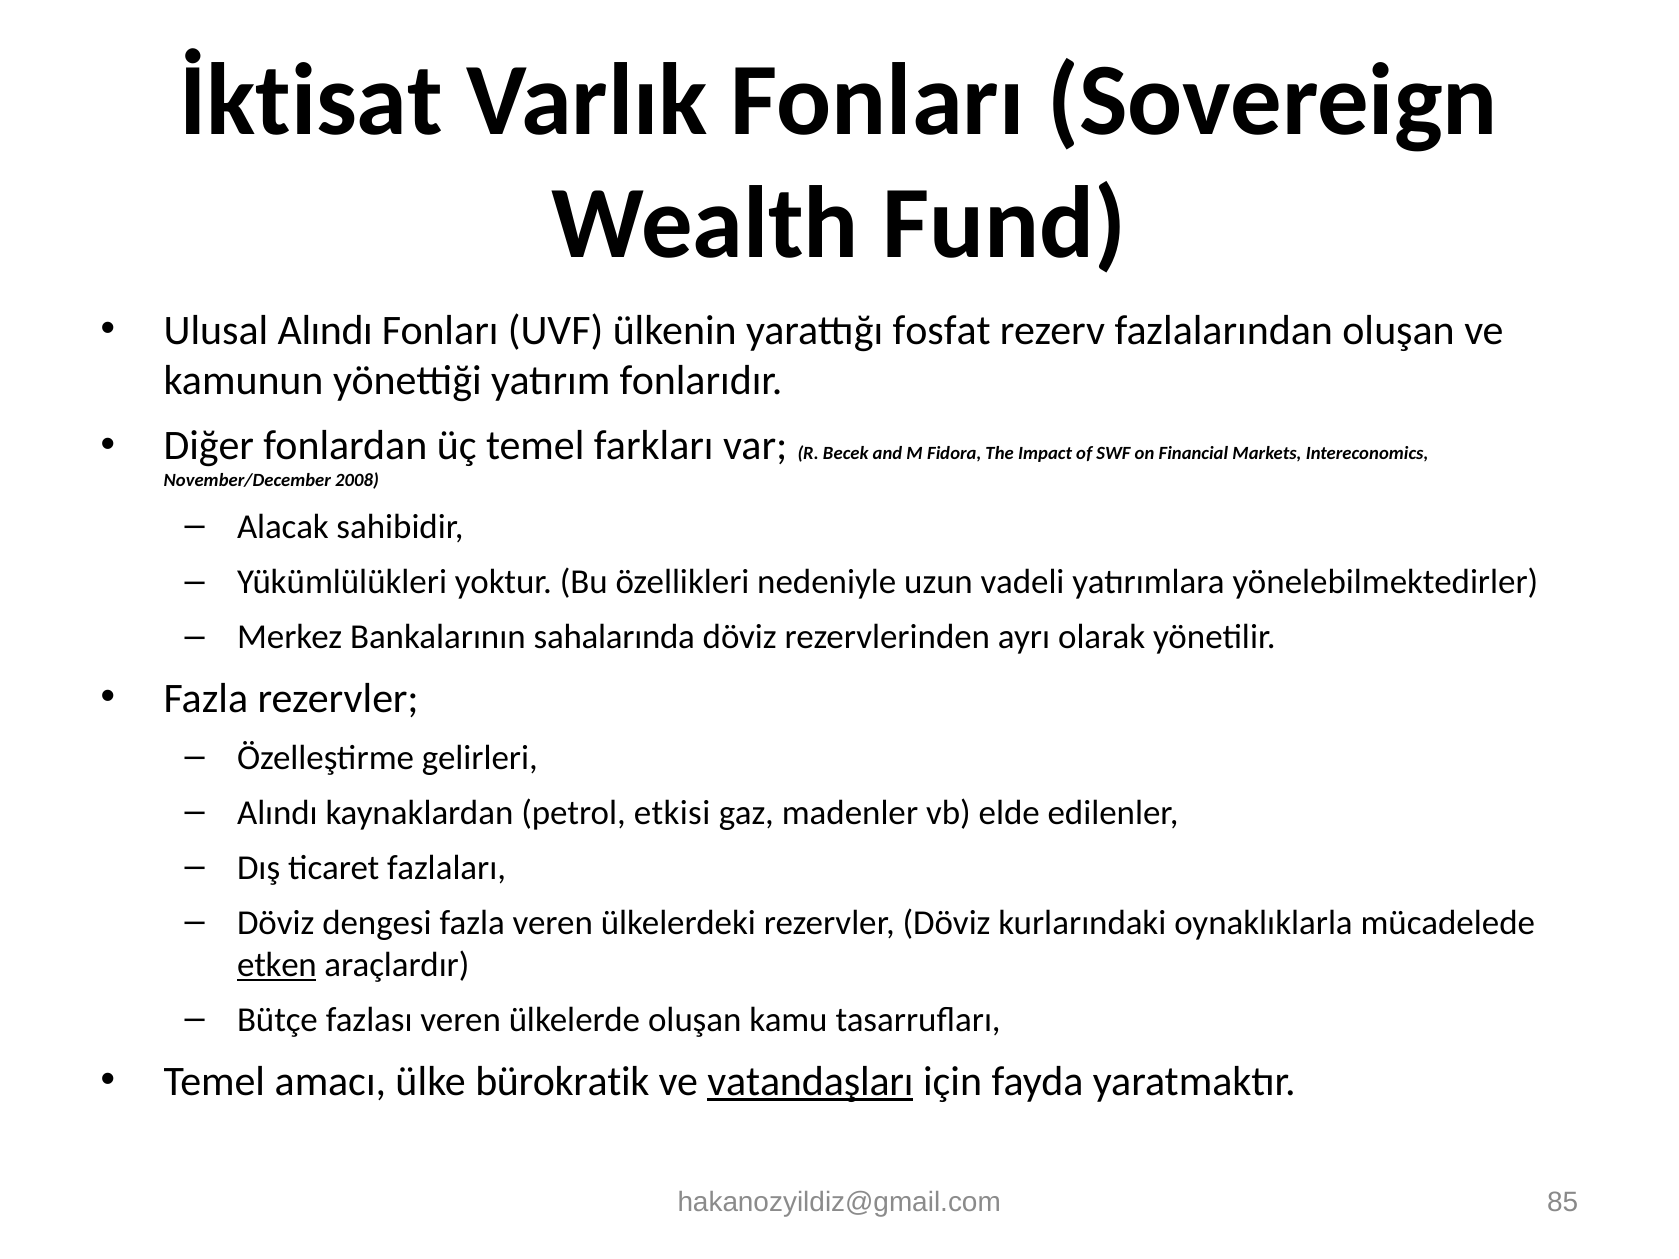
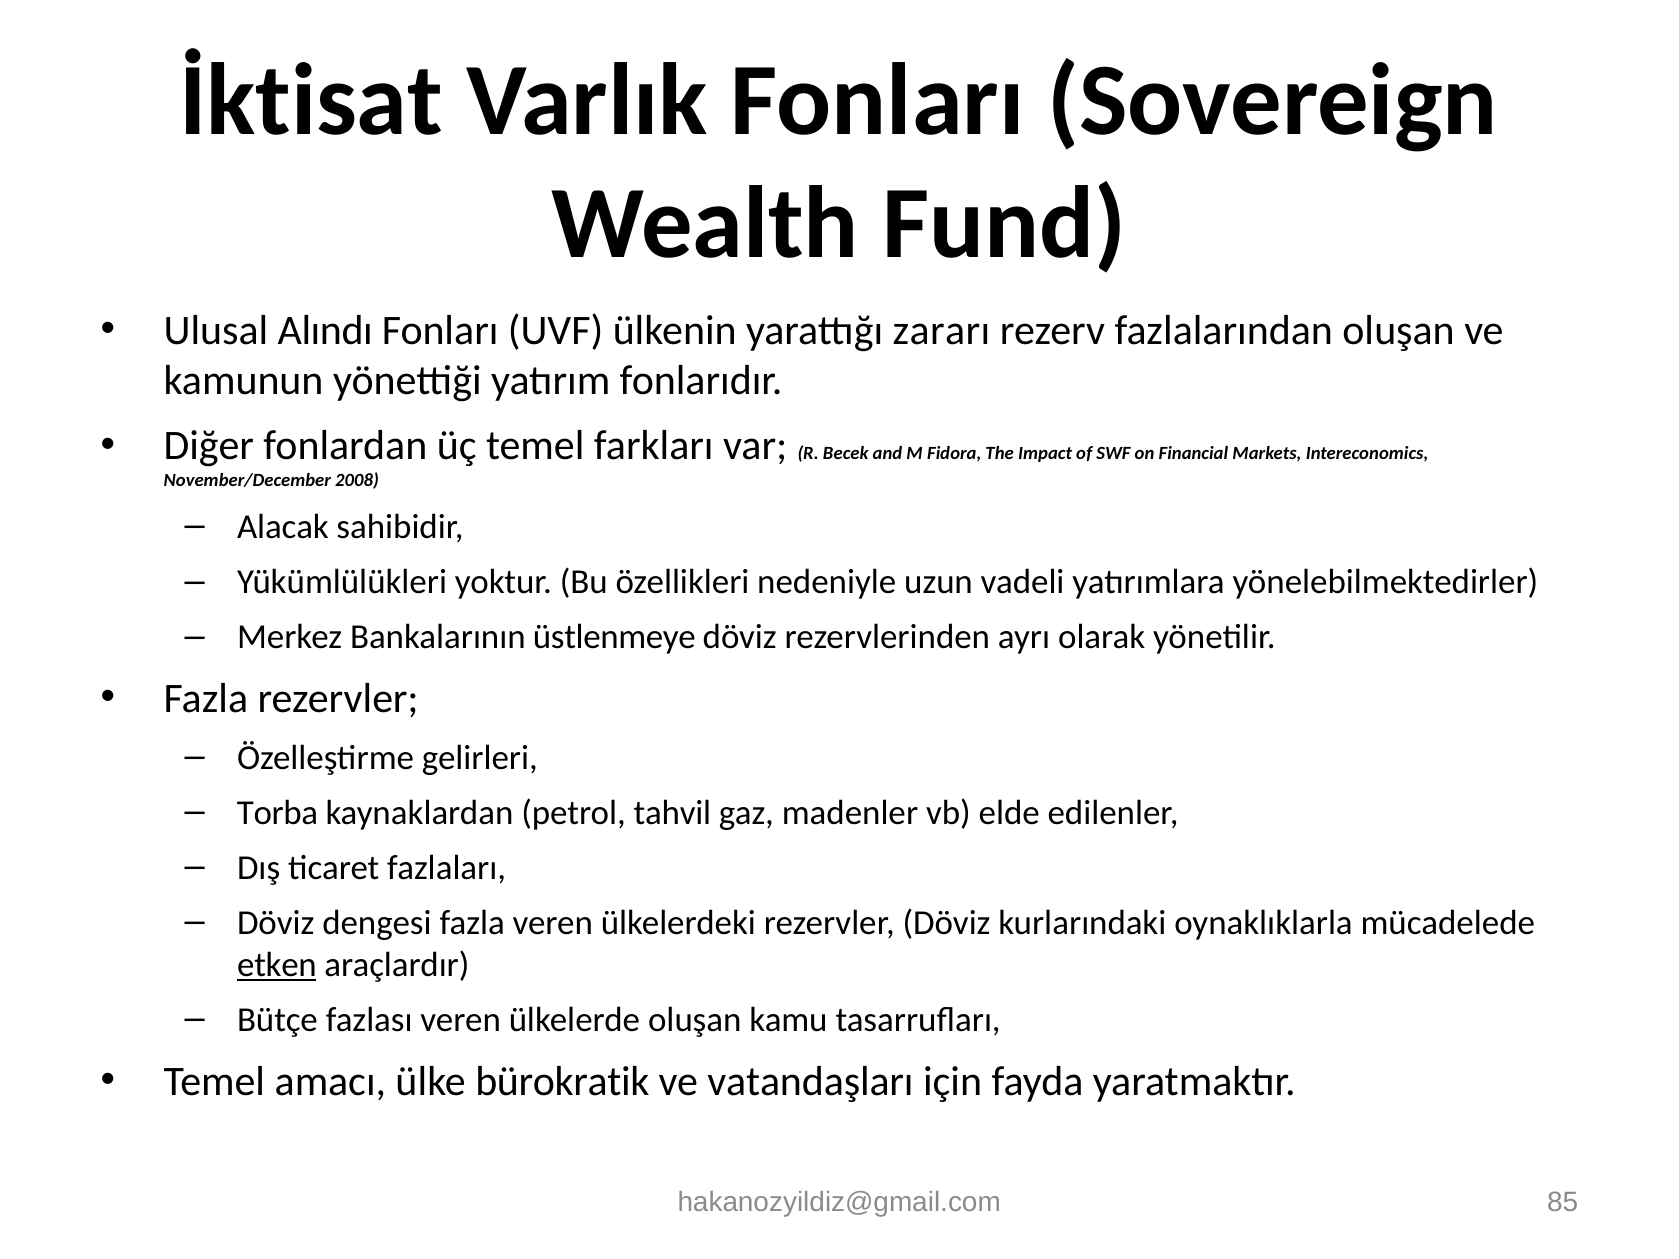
fosfat: fosfat -> zararı (941, 330)
sahalarında: sahalarında -> üstlenmeye (614, 637)
Alındı: Alındı -> Torba (278, 813)
etkisi: etkisi -> tahvil (672, 813)
vatandaşları underline: present -> none (810, 1081)
